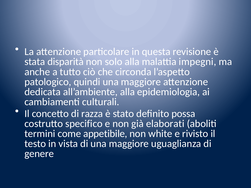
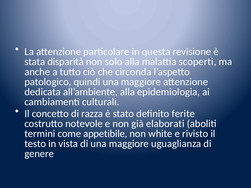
impegni: impegni -> scoperti (198, 62)
possa: possa -> ferite (183, 114)
specifico: specifico -> notevole (84, 124)
